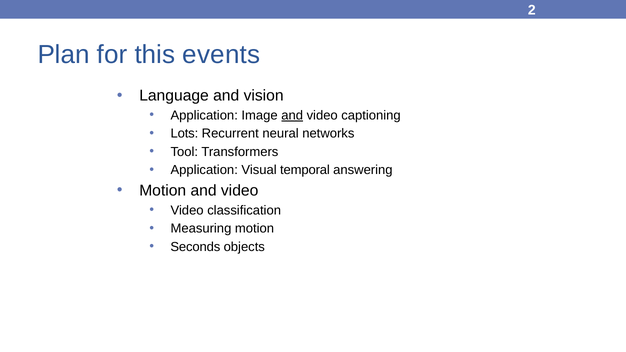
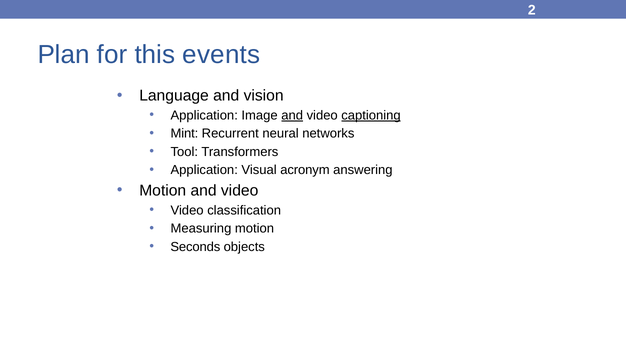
captioning underline: none -> present (371, 115)
Lots: Lots -> Mint (184, 134)
temporal: temporal -> acronym (305, 170)
